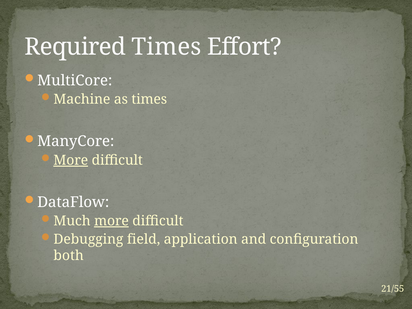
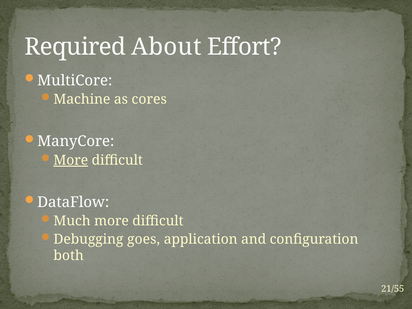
Required Times: Times -> About (166, 47)
as times: times -> cores (149, 99)
more underline: present -> none (111, 221)
field: field -> goes (144, 239)
